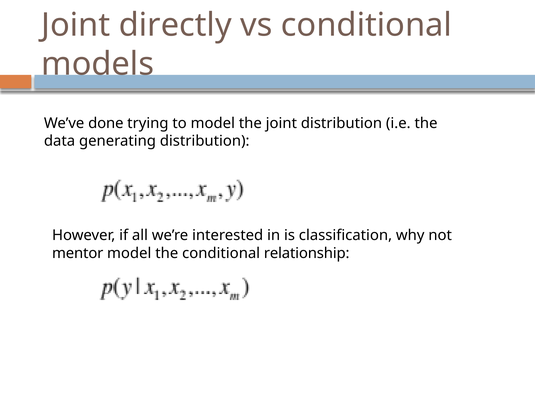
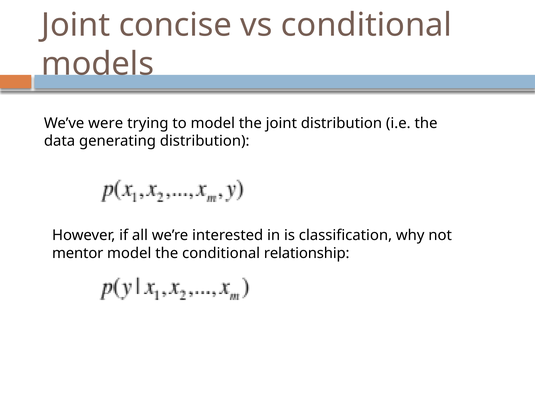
directly: directly -> concise (175, 25)
done: done -> were (106, 123)
